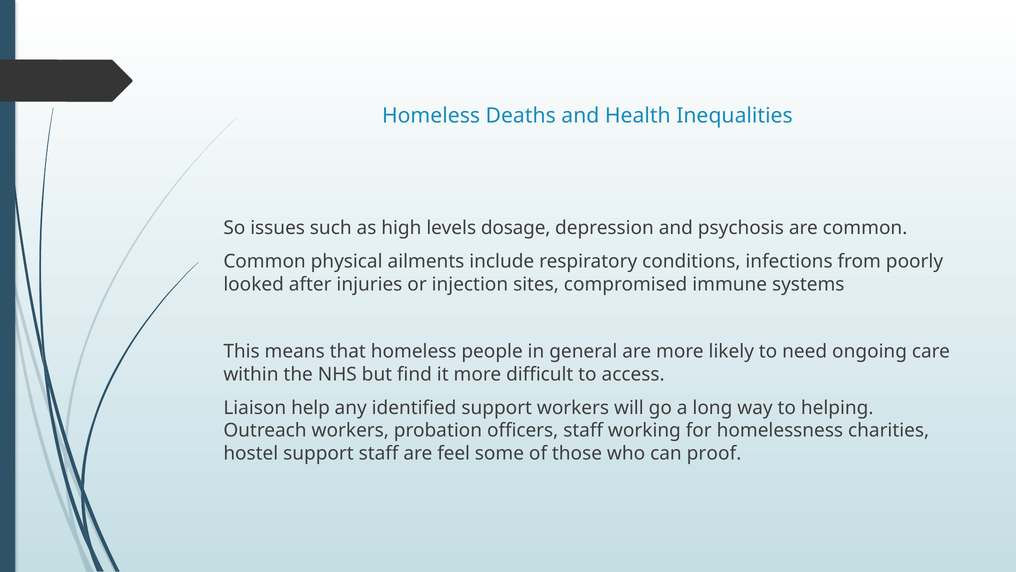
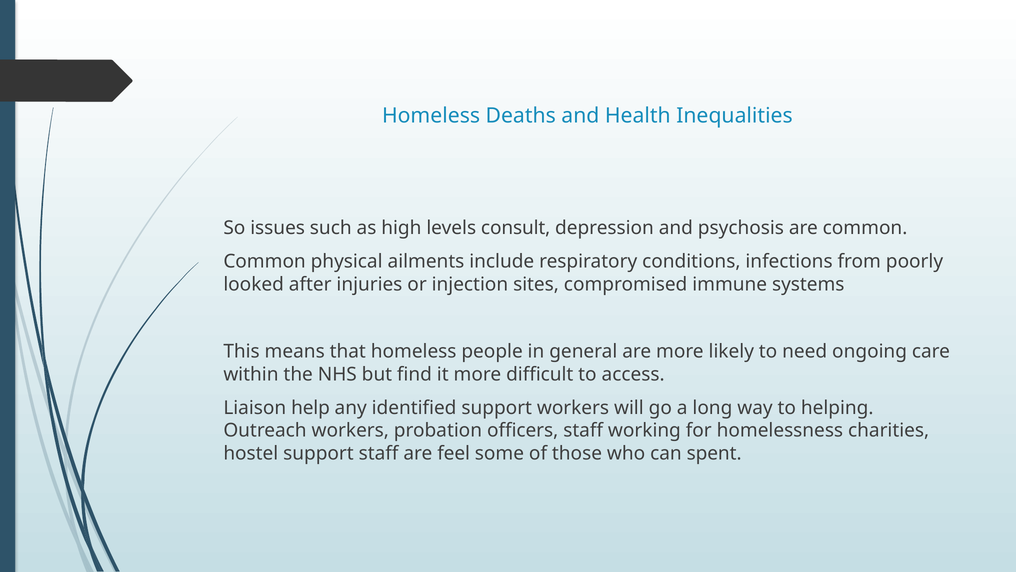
dosage: dosage -> consult (516, 228)
proof: proof -> spent (714, 453)
